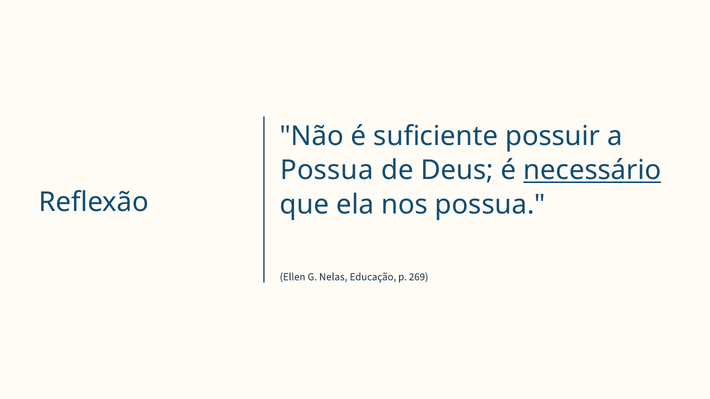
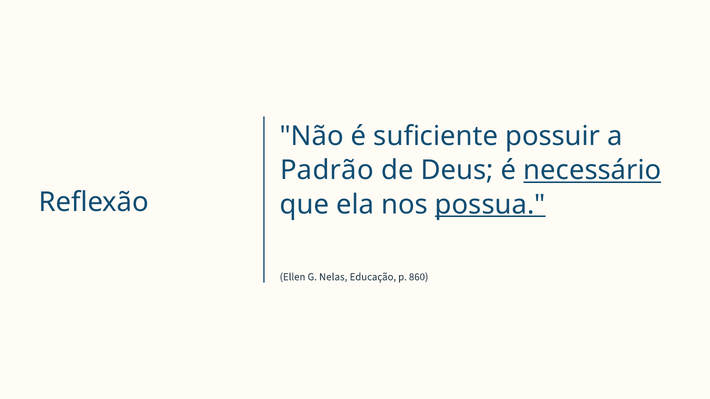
Possua: Possua -> Padrão (327, 170)
possua underline: none -> present (490, 205)
269: 269 -> 860 (419, 277)
